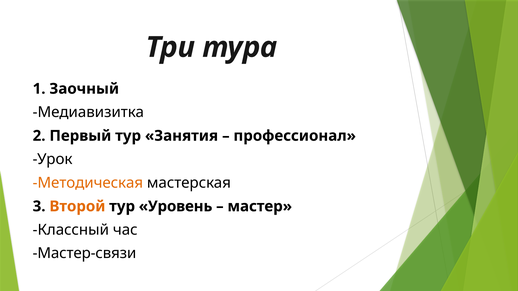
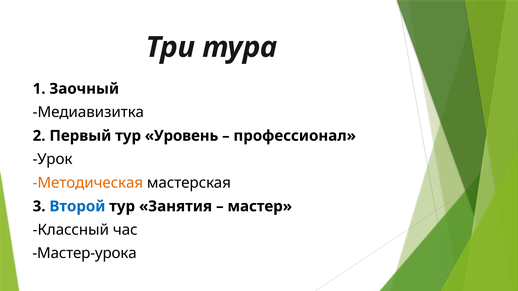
Занятия: Занятия -> Уровень (182, 136)
Второй colour: orange -> blue (77, 207)
Уровень: Уровень -> Занятия (176, 207)
Мастер-связи: Мастер-связи -> Мастер-урока (85, 254)
